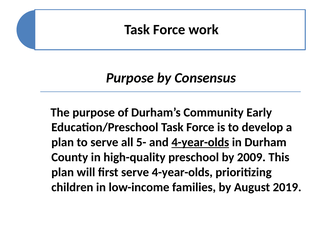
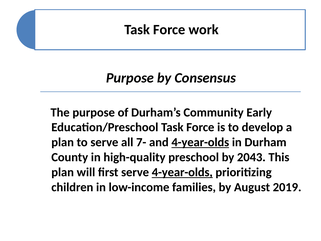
5-: 5- -> 7- (141, 142)
2009: 2009 -> 2043 (251, 157)
4-year-olds underline: none -> present (182, 172)
